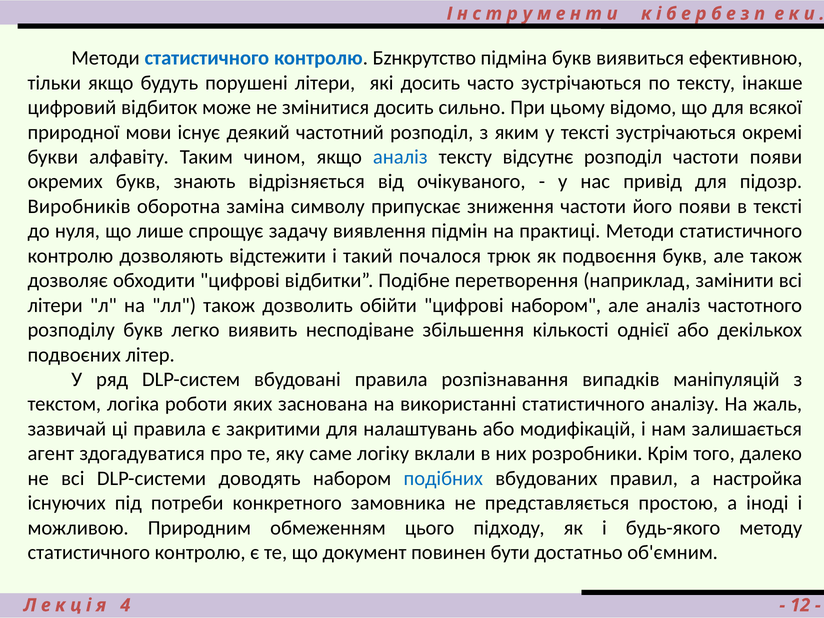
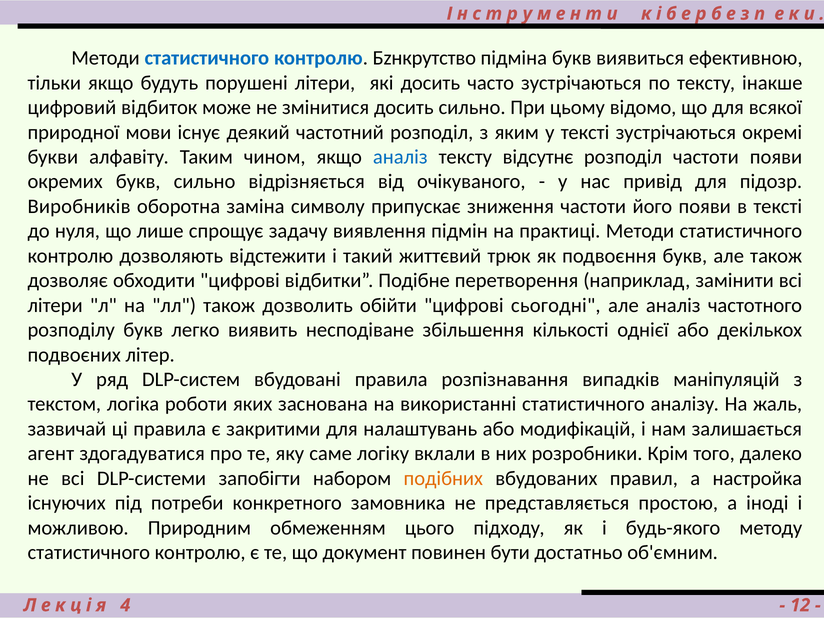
букв знають: знають -> сильно (205, 182)
почалося: почалося -> життєвий (440, 256)
цифрові набором: набором -> сьогодні (556, 305)
доводять: доводять -> запобігти (260, 478)
подібних colour: blue -> orange (443, 478)
